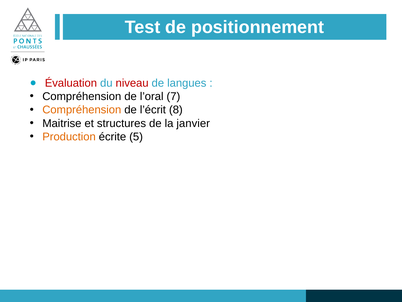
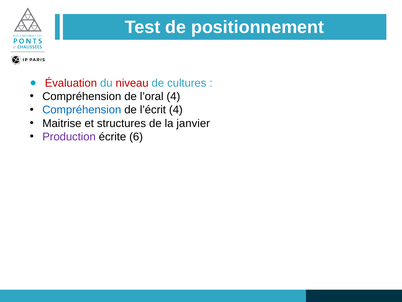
langues: langues -> cultures (187, 83)
l’oral 7: 7 -> 4 (173, 96)
Compréhension colour: orange -> blue (82, 110)
l’écrit 8: 8 -> 4 (176, 110)
Production colour: orange -> purple (69, 137)
5: 5 -> 6 (136, 137)
